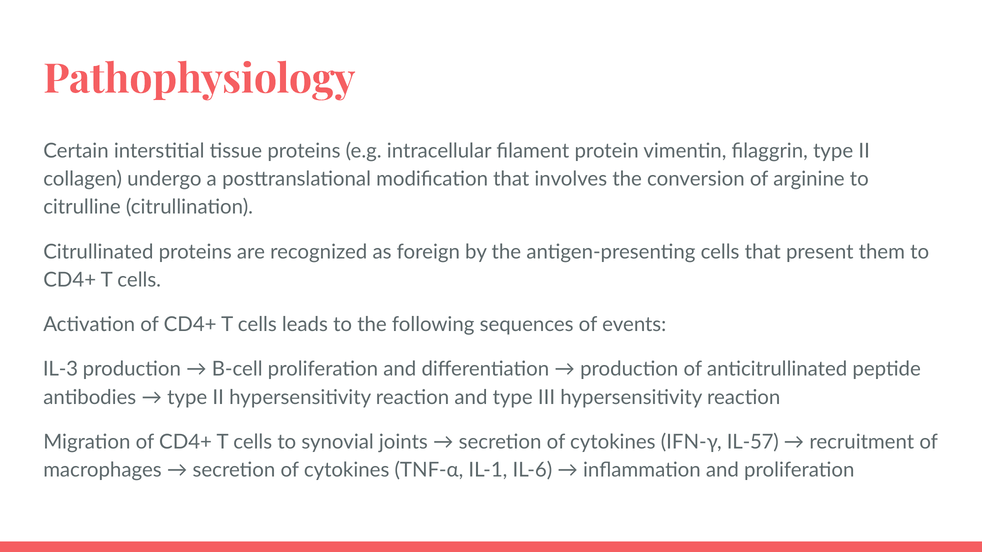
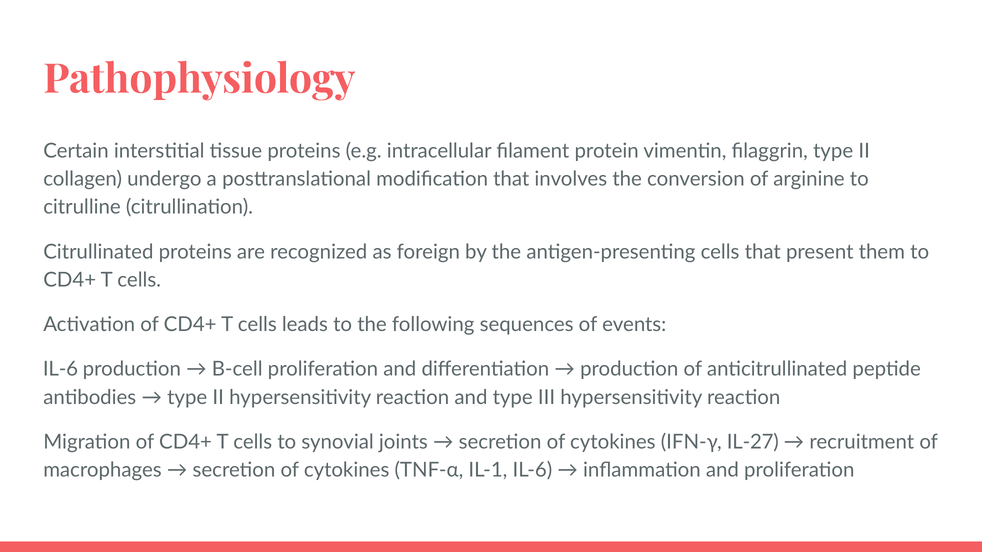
IL-3: IL-3 -> IL-6 (60, 369)
IL-57: IL-57 -> IL-27 (753, 442)
